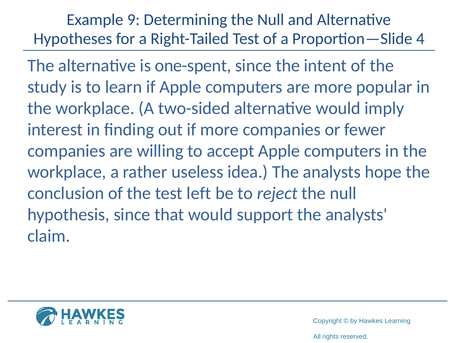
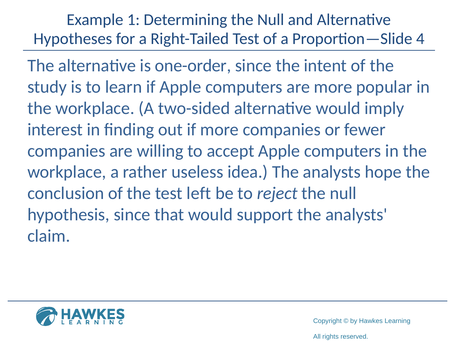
9: 9 -> 1 (134, 20)
one-spent: one-spent -> one-order (193, 66)
